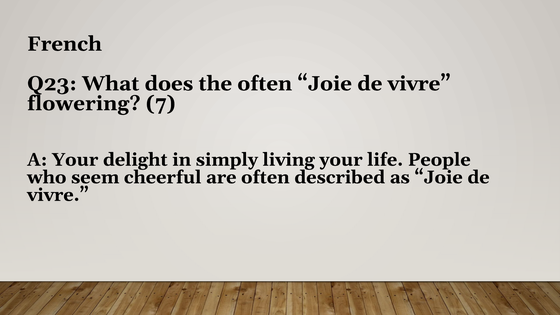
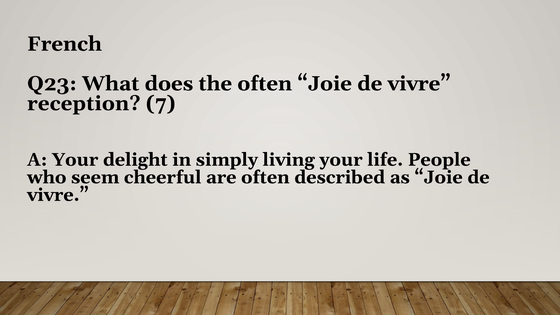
flowering: flowering -> reception (84, 103)
